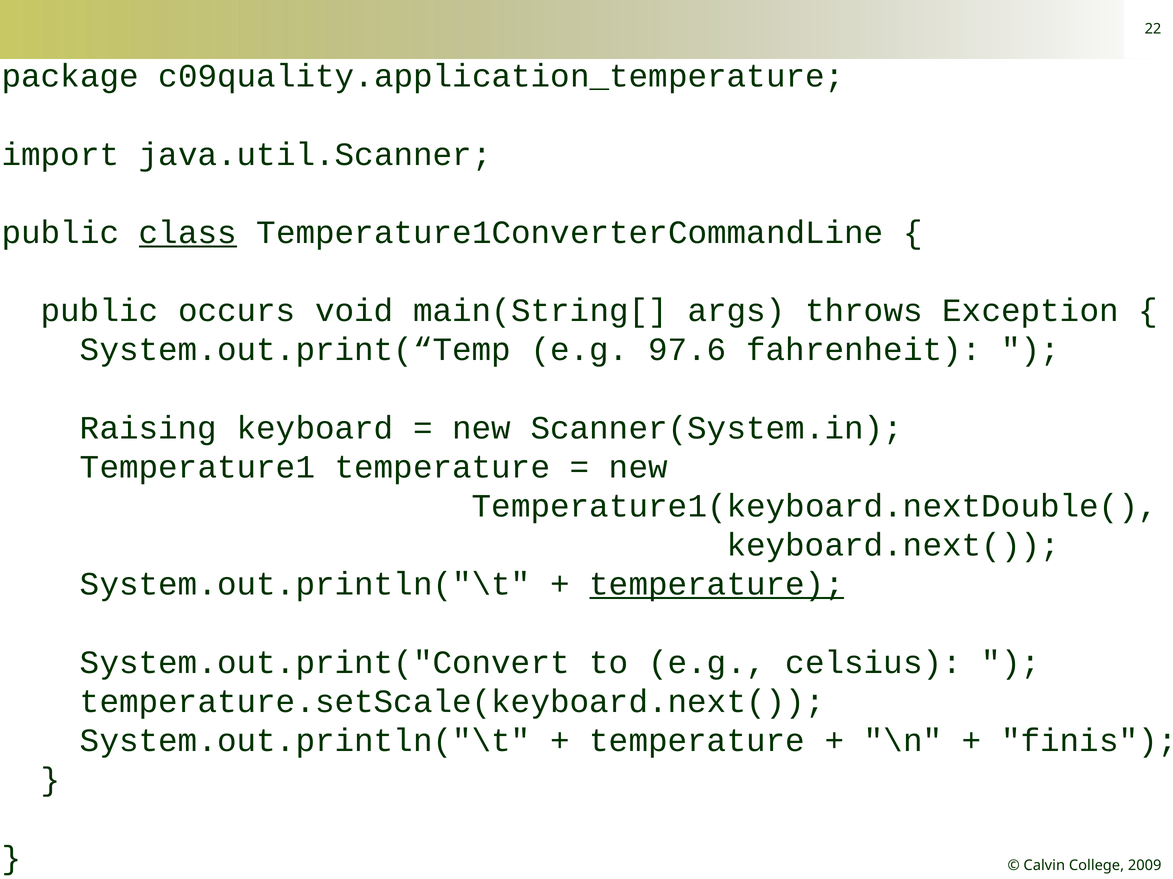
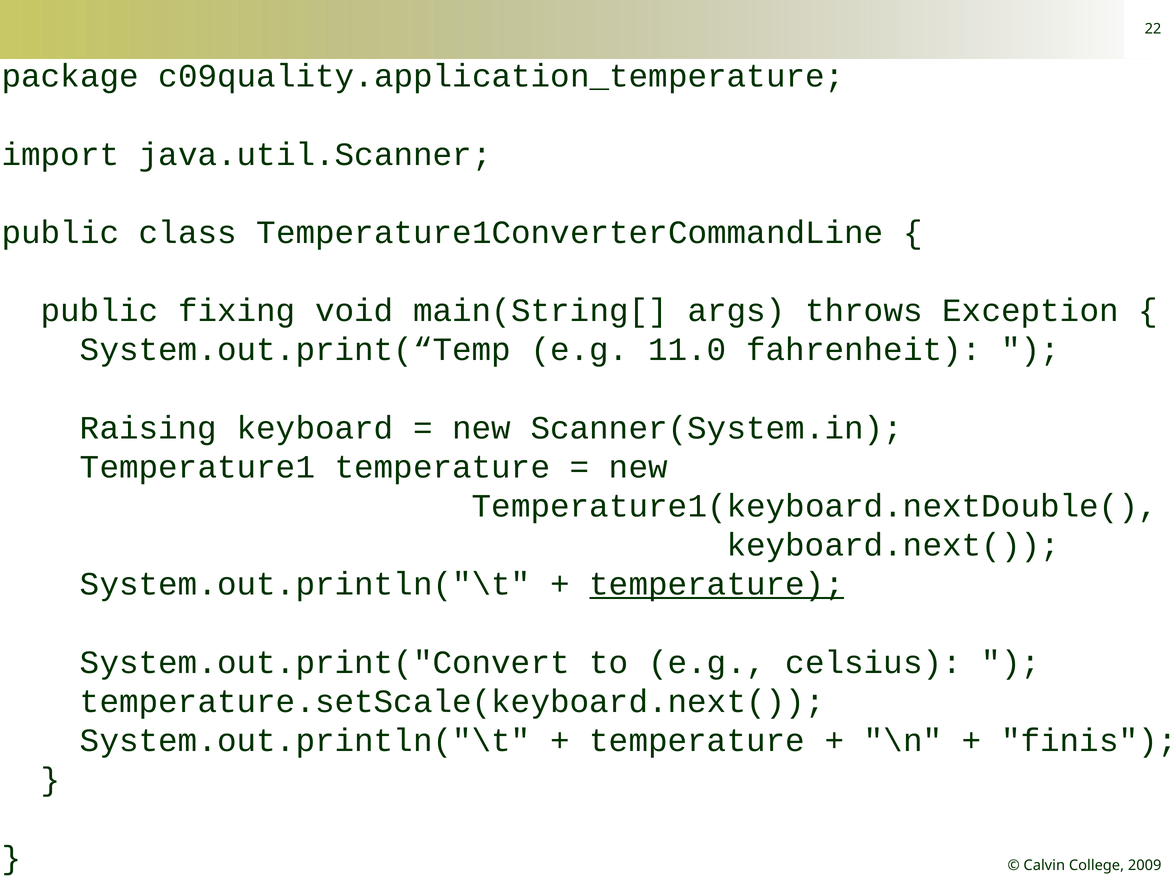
class underline: present -> none (188, 233)
occurs: occurs -> fixing (237, 311)
97.6: 97.6 -> 11.0 (687, 350)
